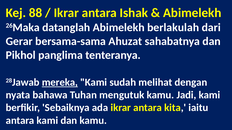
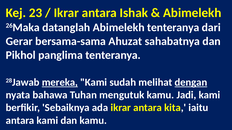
88: 88 -> 23 (36, 13)
Abimelekh berlakulah: berlakulah -> tenteranya (173, 28)
dengan underline: none -> present (191, 83)
